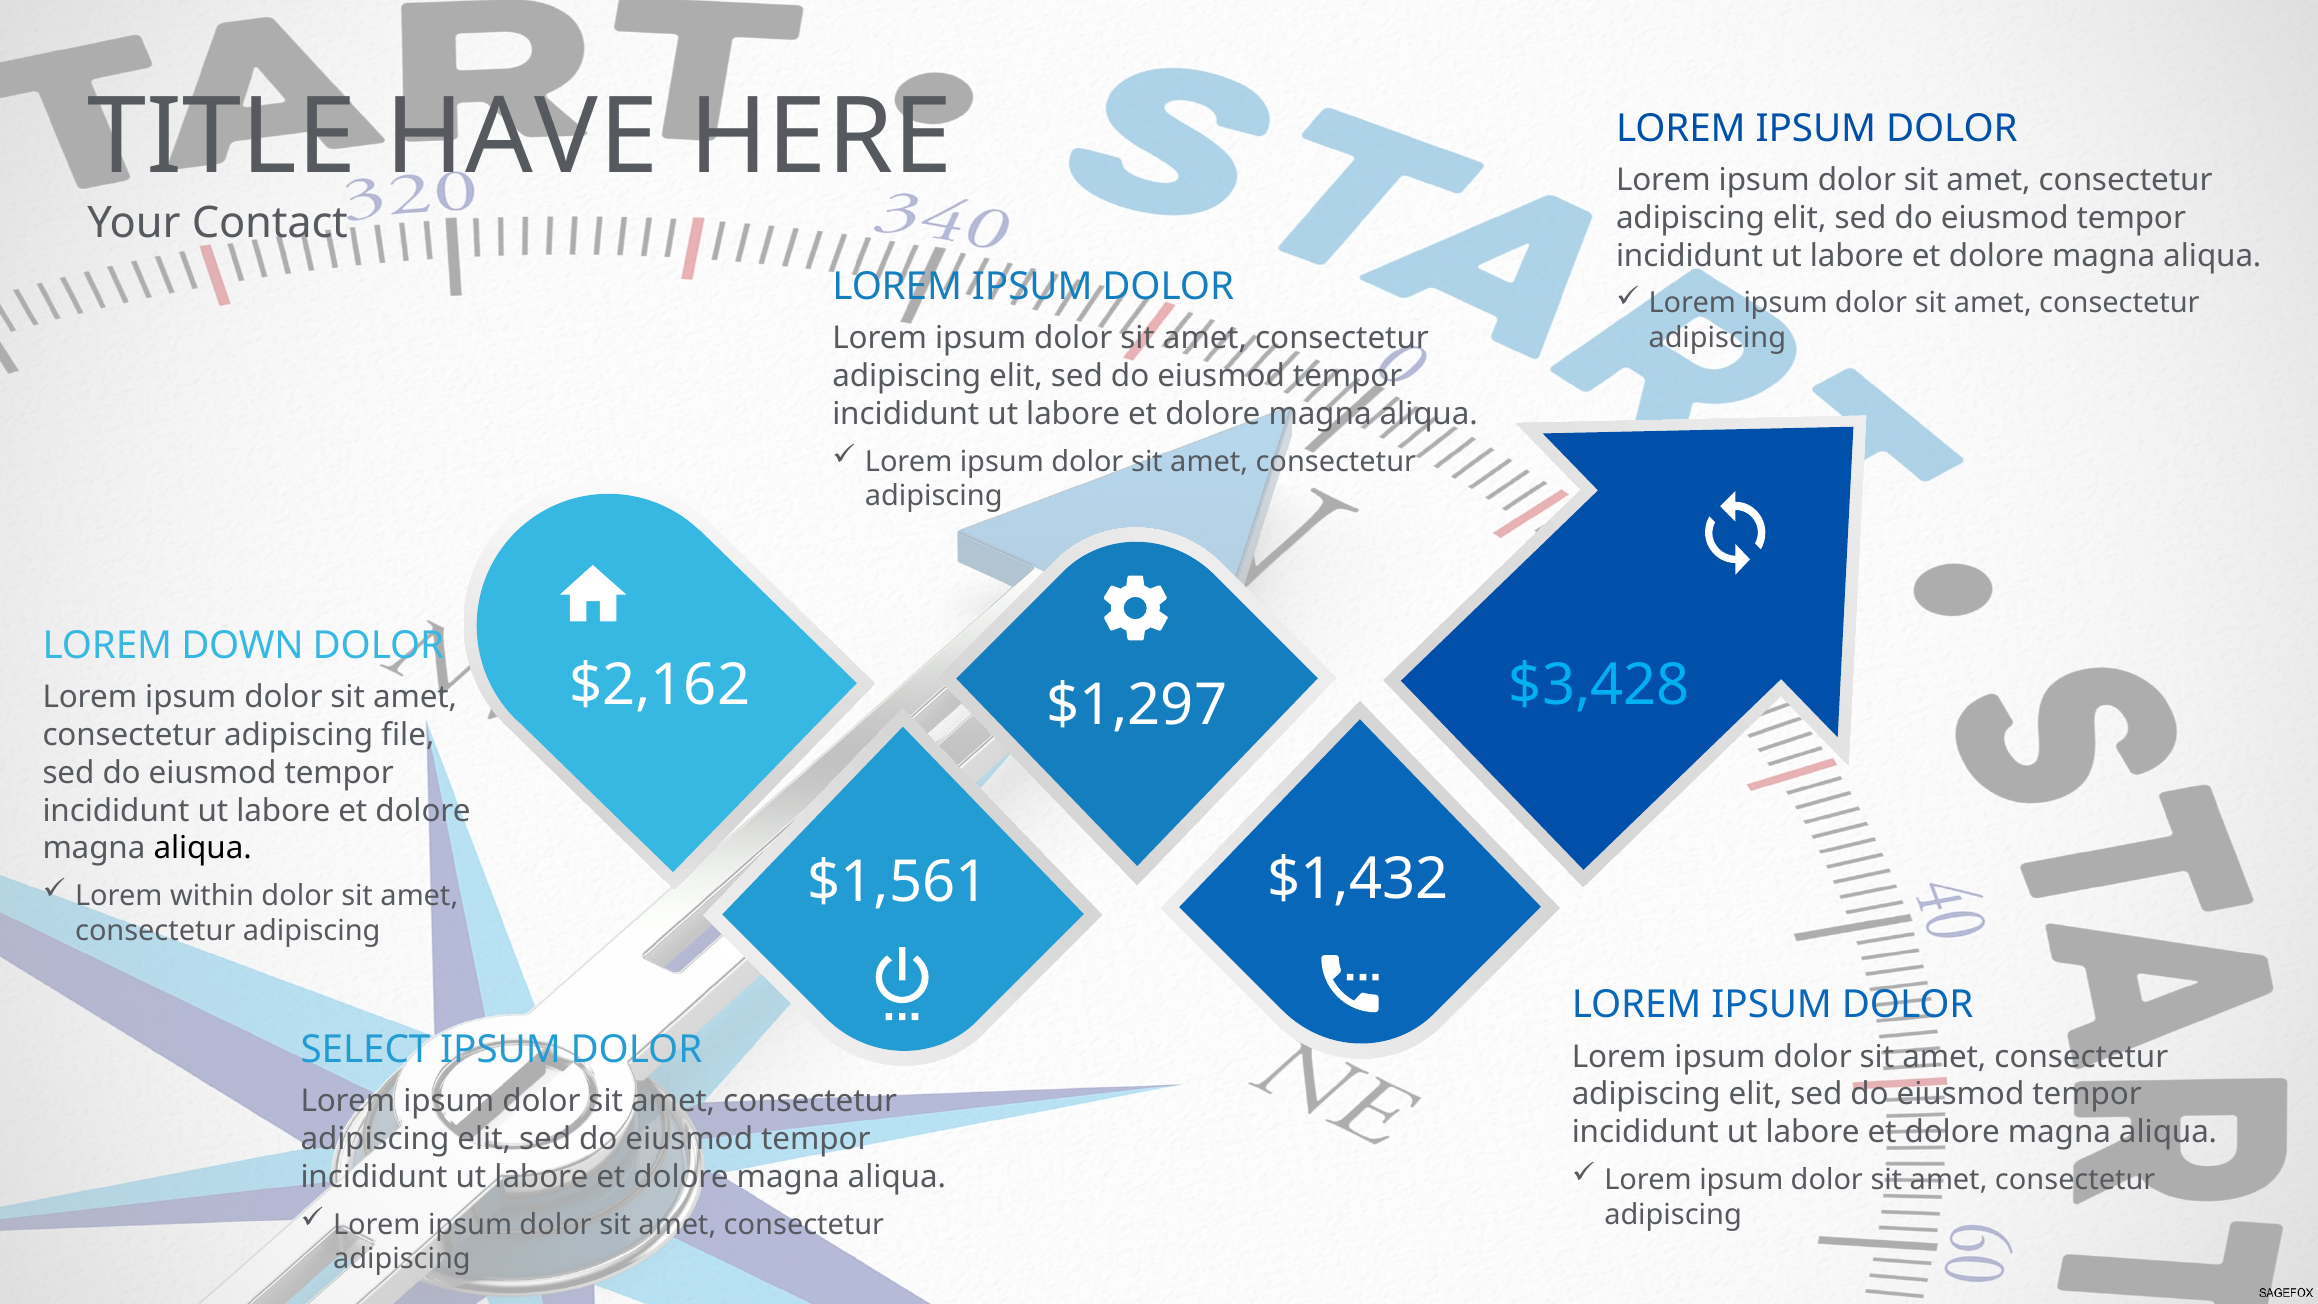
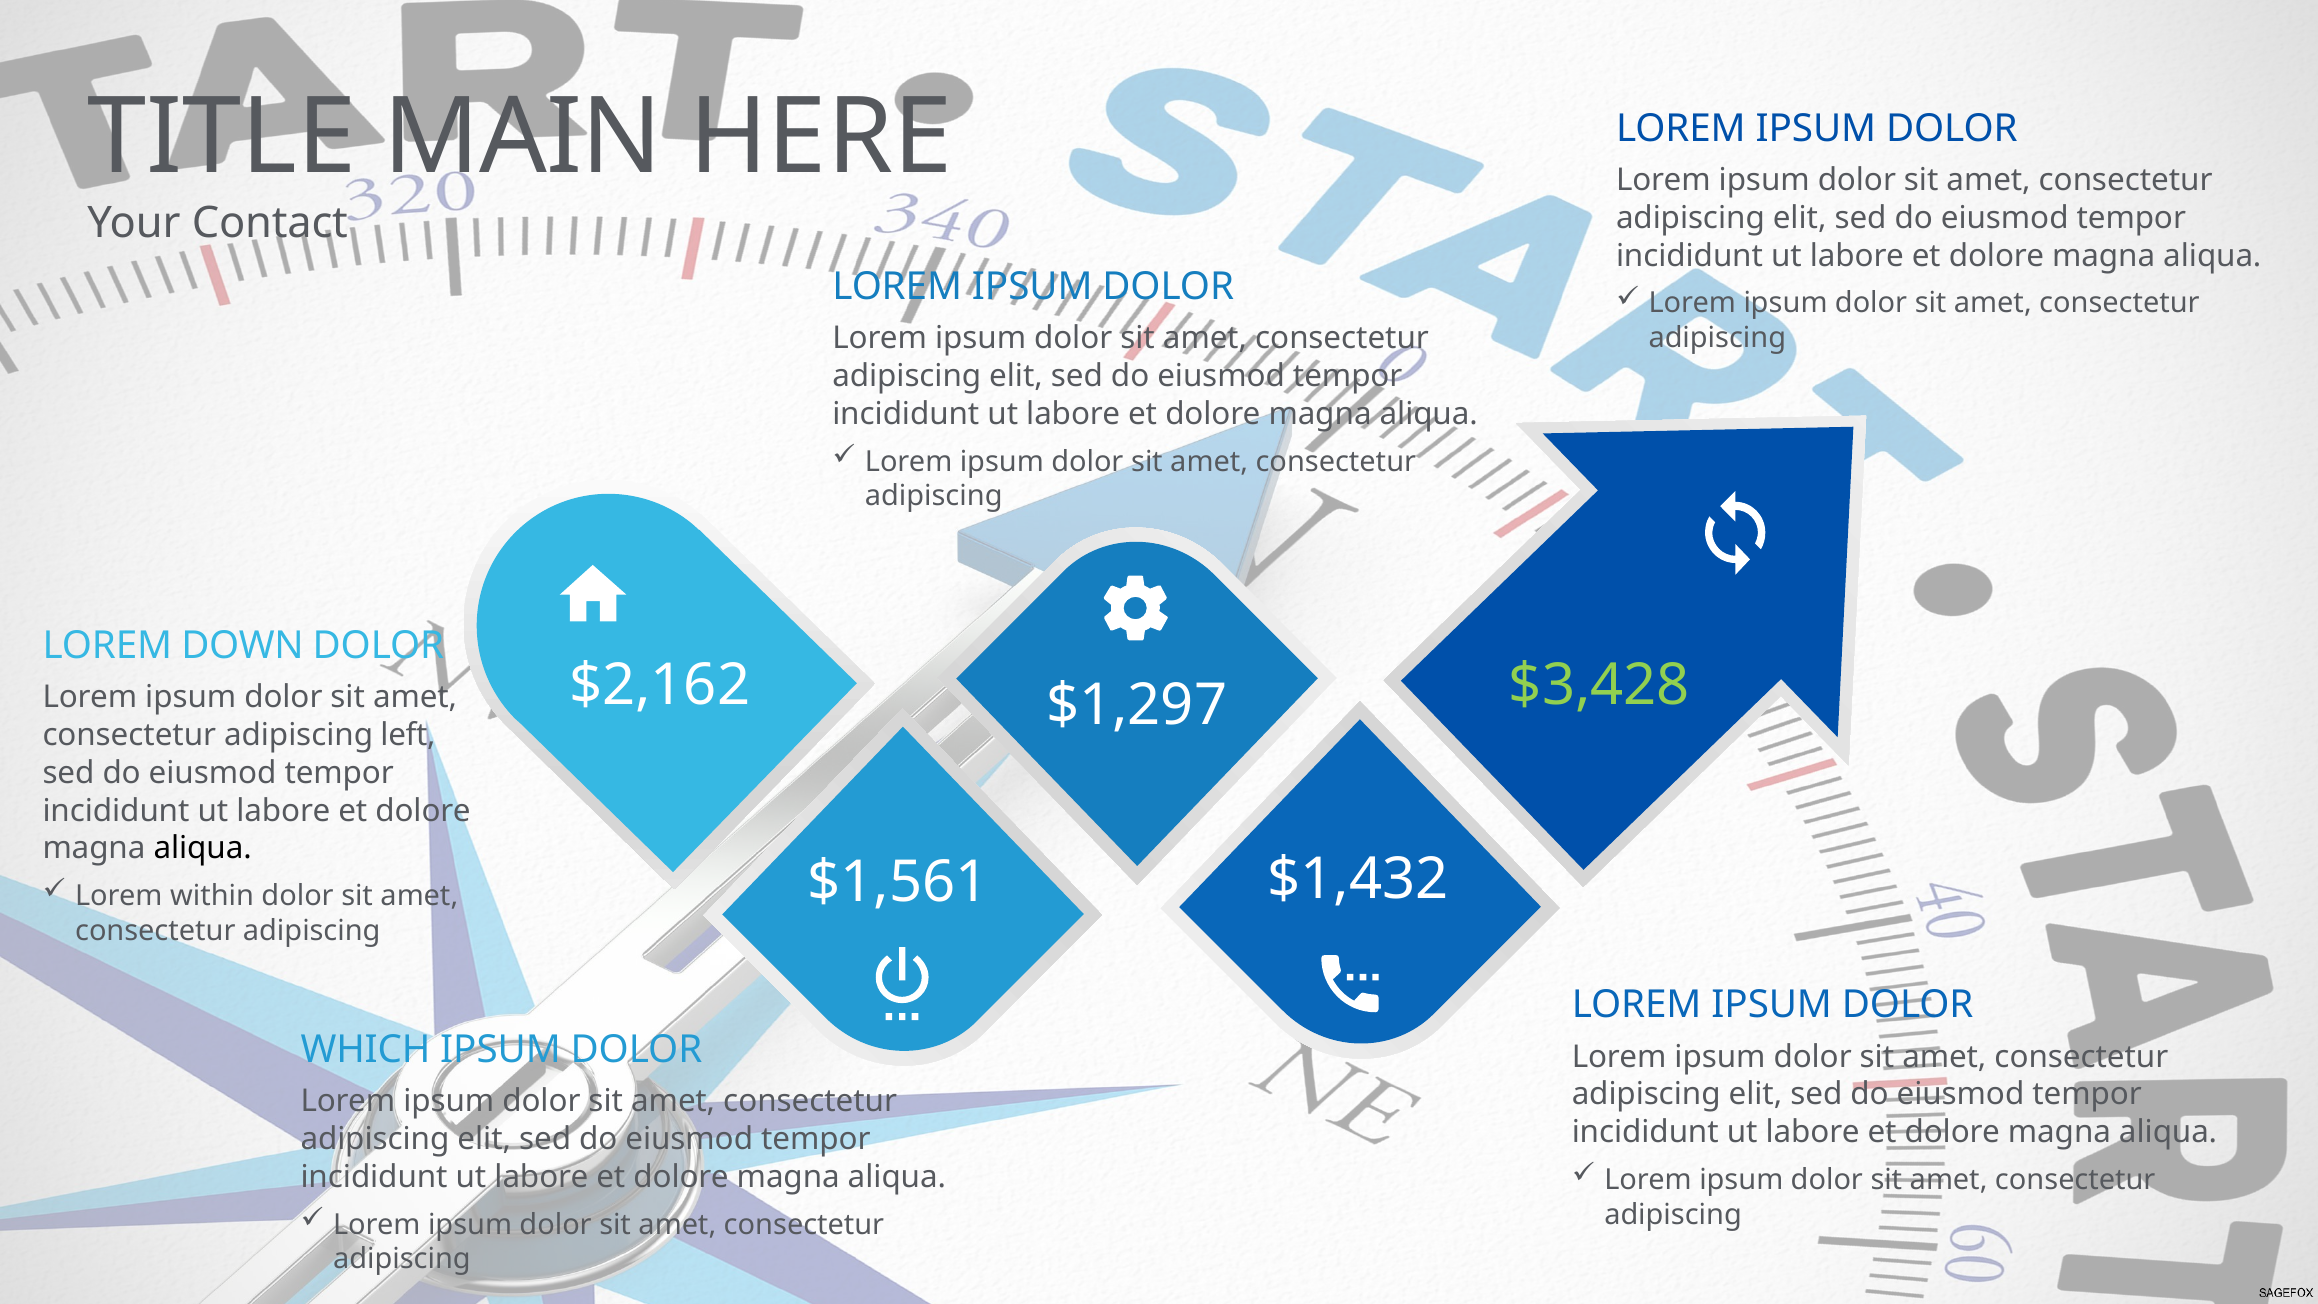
HAVE: HAVE -> MAIN (523, 138)
$3,428 colour: light blue -> light green (1600, 685)
file: file -> left (408, 735)
SELECT: SELECT -> WHICH (366, 1050)
